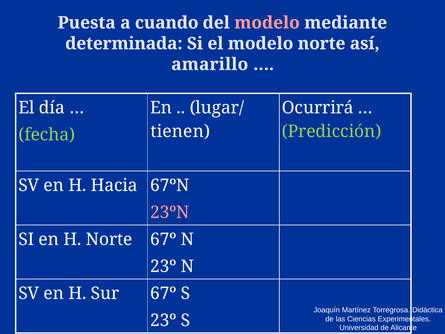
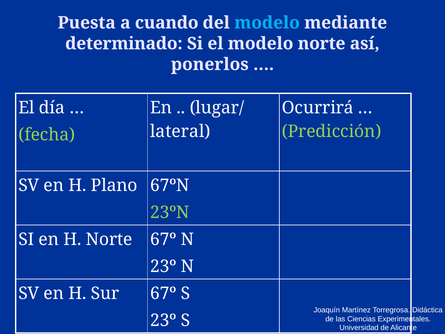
modelo colour: pink -> light blue (267, 23)
determinada: determinada -> determinado (124, 44)
amarillo: amarillo -> ponerlos (210, 64)
tienen: tienen -> lateral (180, 131)
Hacia: Hacia -> Plano (114, 185)
23ºN colour: pink -> light green (170, 212)
